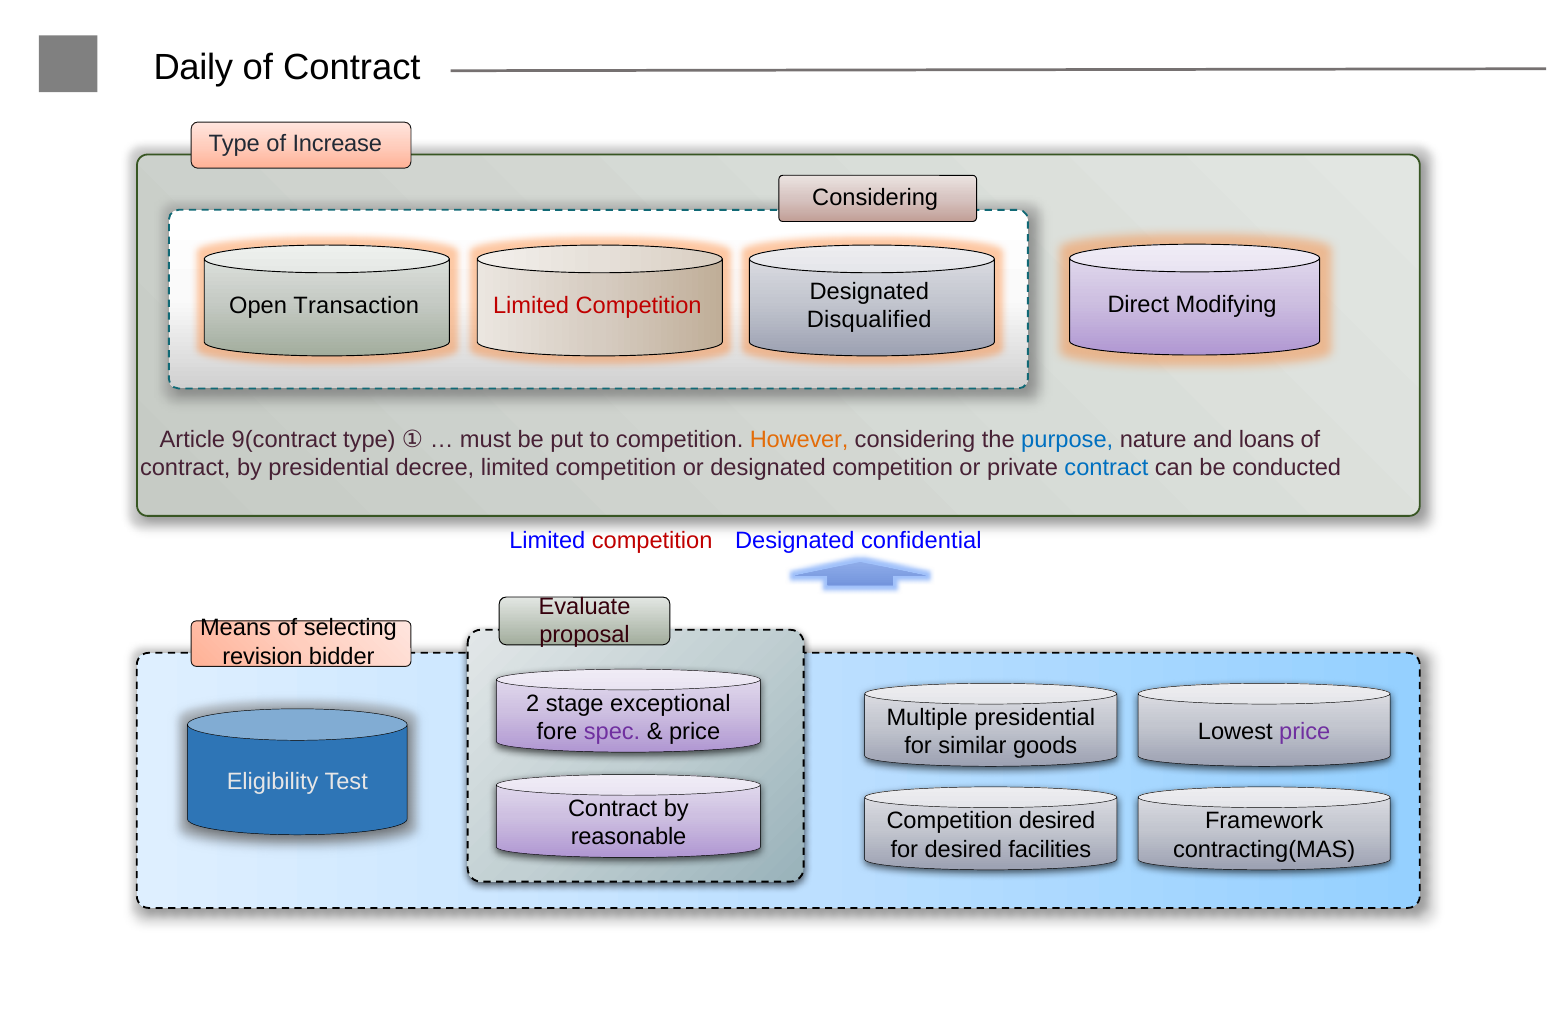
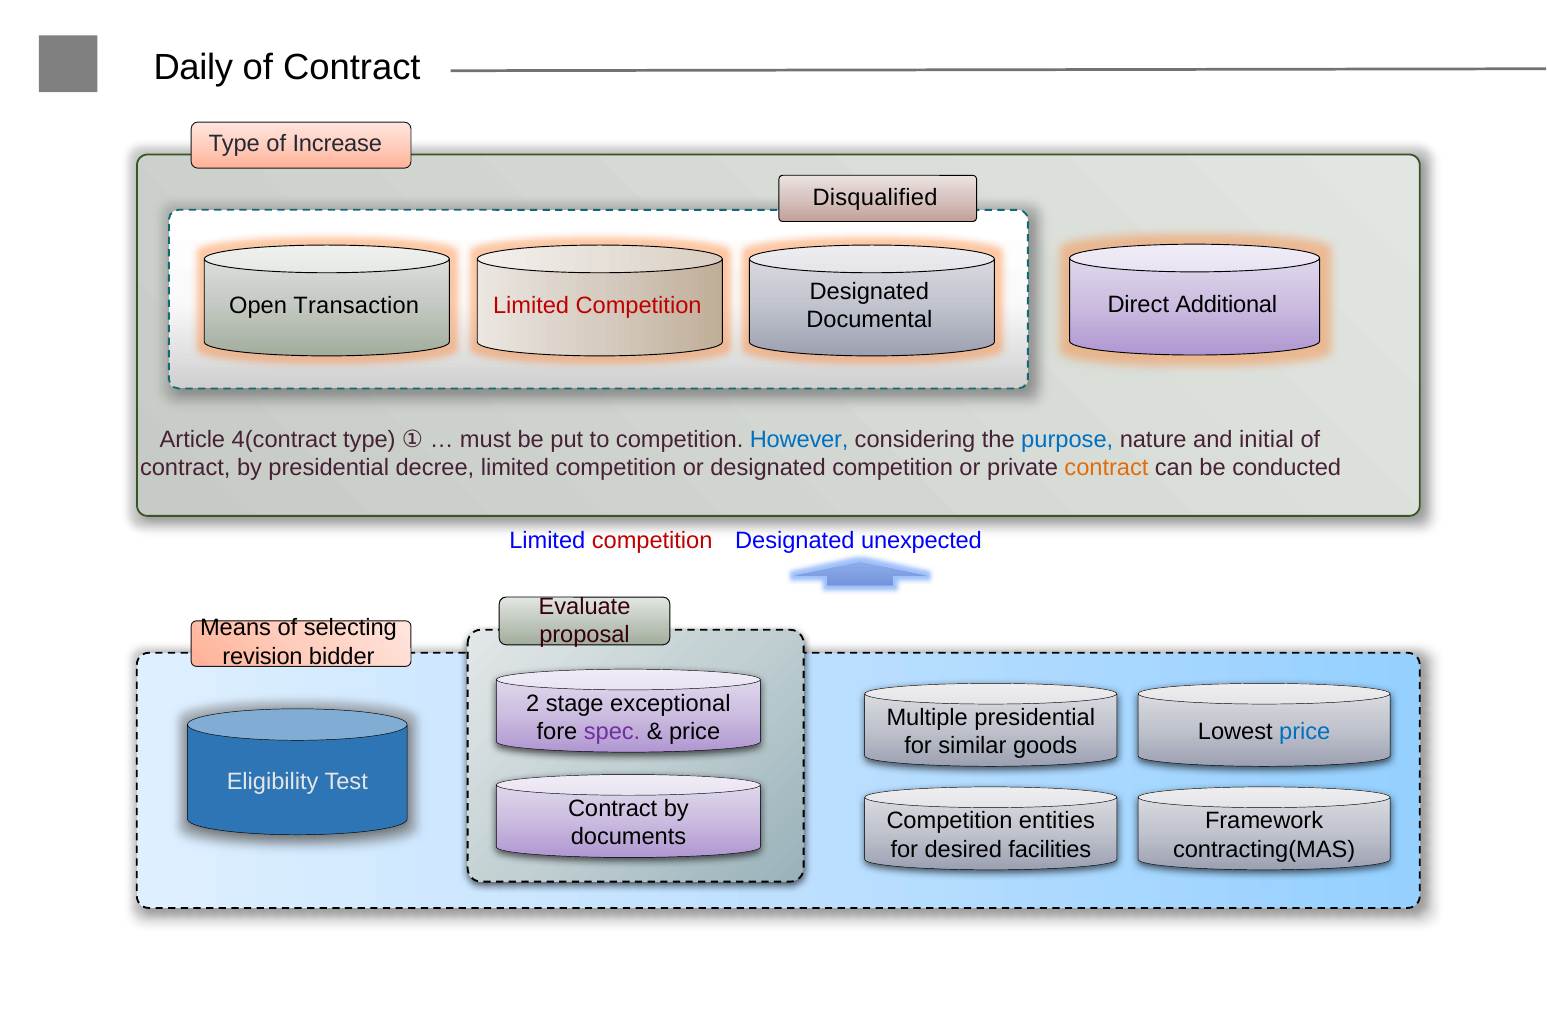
Considering: Considering -> Disqualified (875, 198)
Modifying: Modifying -> Additional (1226, 305)
Disqualified: Disqualified -> Documental (869, 320)
9(contract: 9(contract -> 4(contract (284, 439)
However colour: orange -> blue (799, 439)
loans: loans -> initial (1266, 439)
contract colour: blue -> orange (1106, 468)
confidential: confidential -> unexpected (921, 540)
price colour: purple -> blue (1305, 732)
desired: desired -> entities (1057, 821)
reasonable: reasonable -> documents (628, 837)
